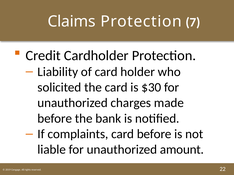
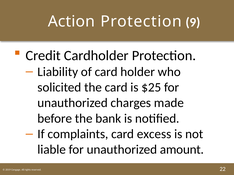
Claims: Claims -> Action (71, 22)
7: 7 -> 9 (193, 22)
$30: $30 -> $25 (151, 88)
card before: before -> excess (154, 134)
